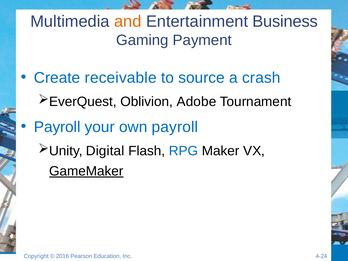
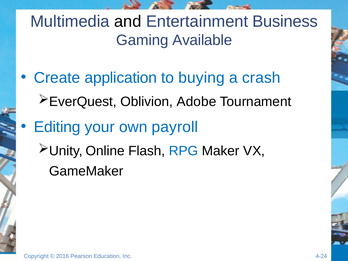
and colour: orange -> black (128, 21)
Payment: Payment -> Available (202, 40)
receivable: receivable -> application (121, 78)
source: source -> buying (202, 78)
Payroll: Payroll -> Editing (57, 127)
Digital: Digital -> Online (105, 151)
GameMaker underline: present -> none (86, 171)
